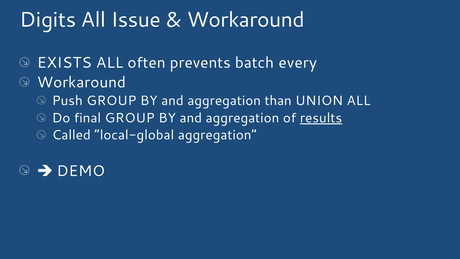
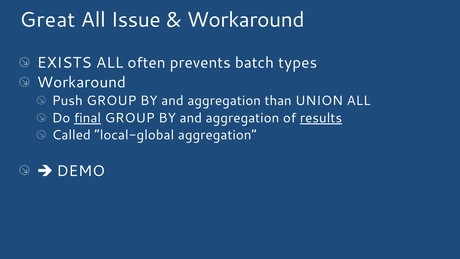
Digits: Digits -> Great (48, 20)
every: every -> types (298, 63)
final underline: none -> present (88, 118)
